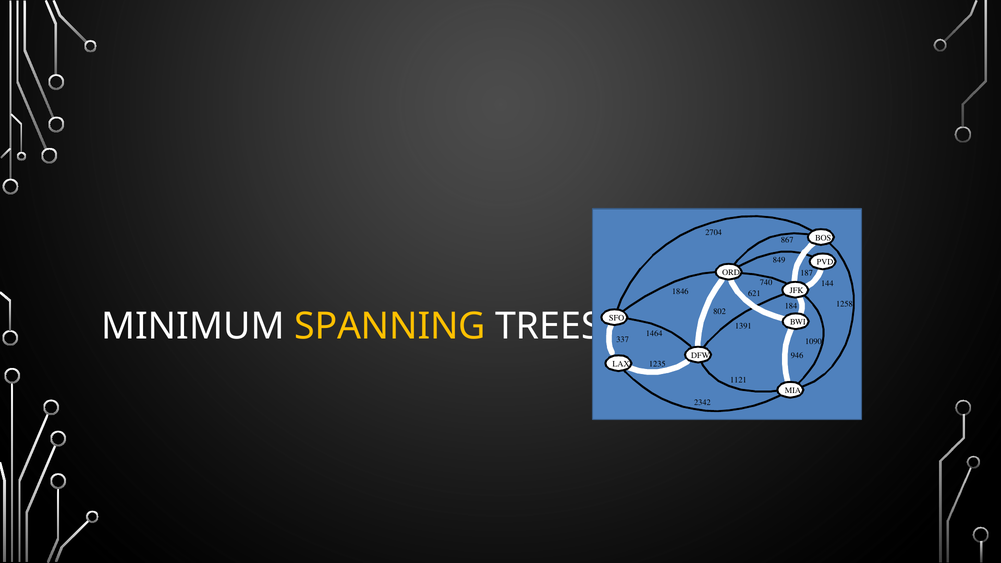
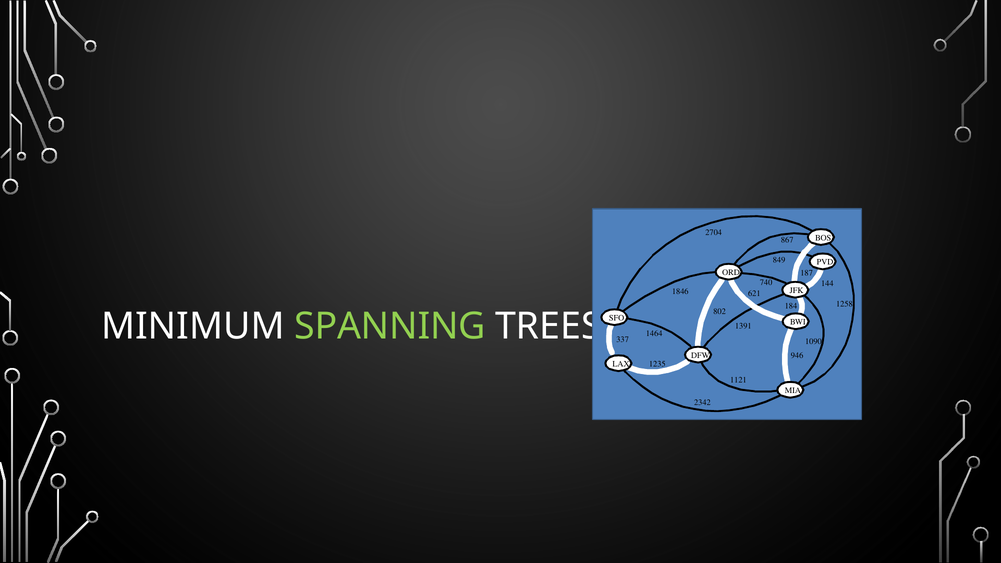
SPANNING colour: yellow -> light green (390, 326)
